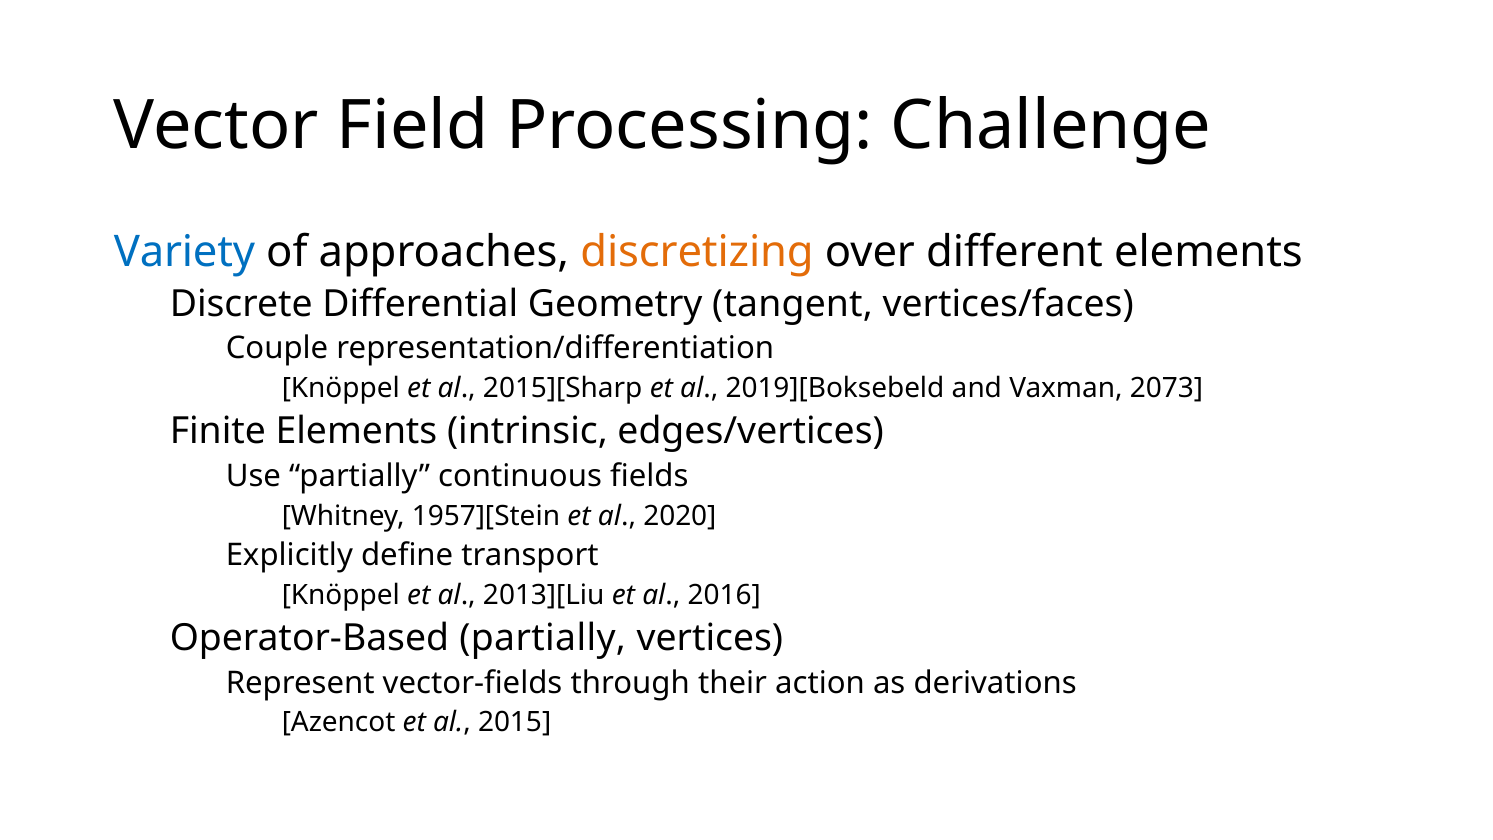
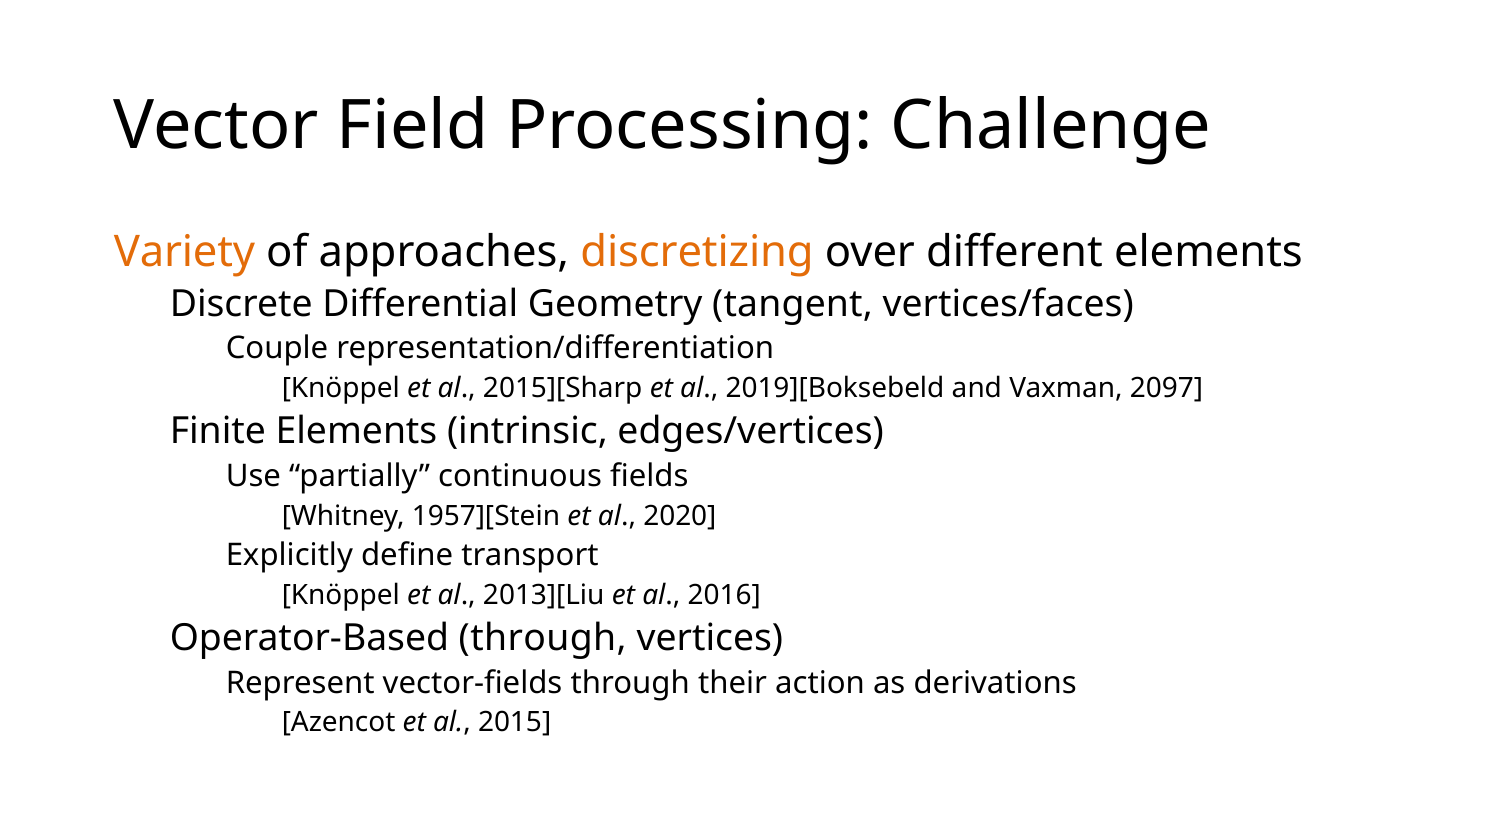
Variety colour: blue -> orange (184, 252)
2073: 2073 -> 2097 (1167, 388)
Operator-Based partially: partially -> through (543, 638)
